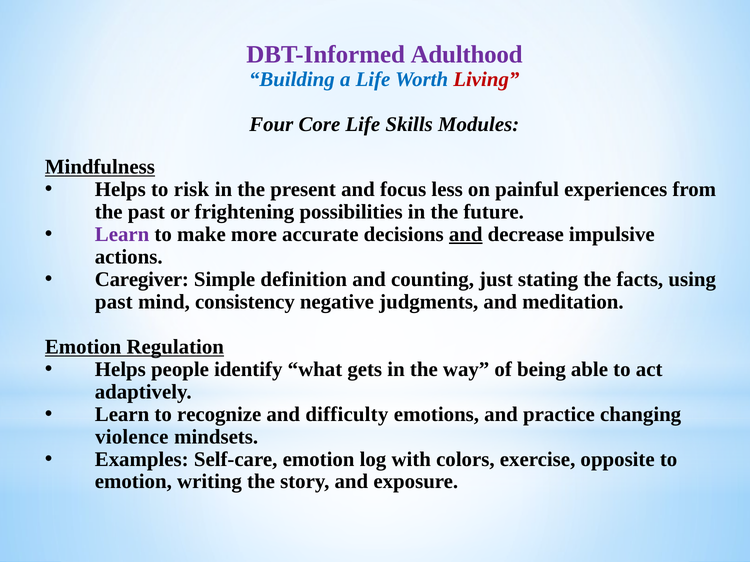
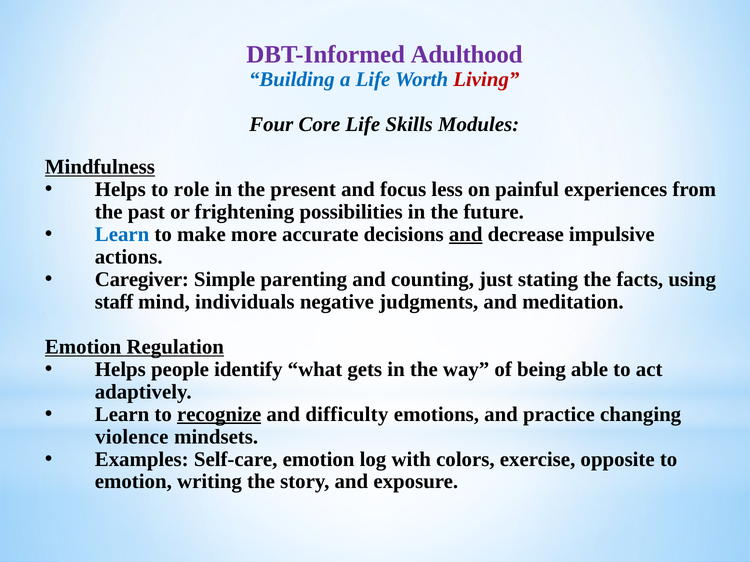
risk: risk -> role (191, 190)
Learn colour: purple -> blue (122, 235)
definition: definition -> parenting (304, 280)
past: past -> staff (114, 302)
consistency: consistency -> individuals (245, 302)
recognize underline: none -> present (219, 415)
